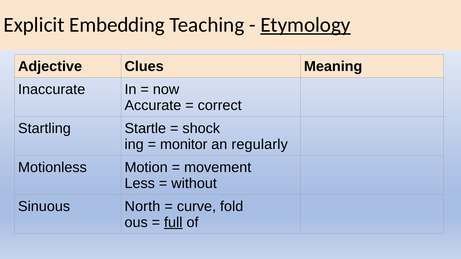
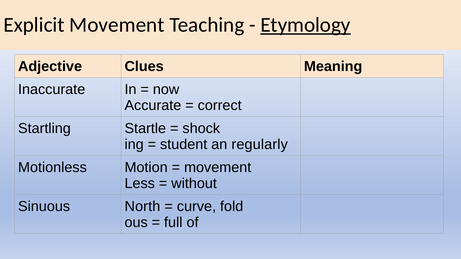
Explicit Embedding: Embedding -> Movement (117, 25)
monitor: monitor -> student (184, 145)
full underline: present -> none (173, 223)
